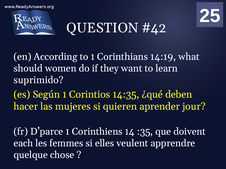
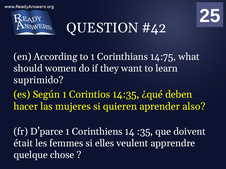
14:19: 14:19 -> 14:75 (163, 57)
jour: jour -> also (194, 107)
each: each -> était (23, 144)
